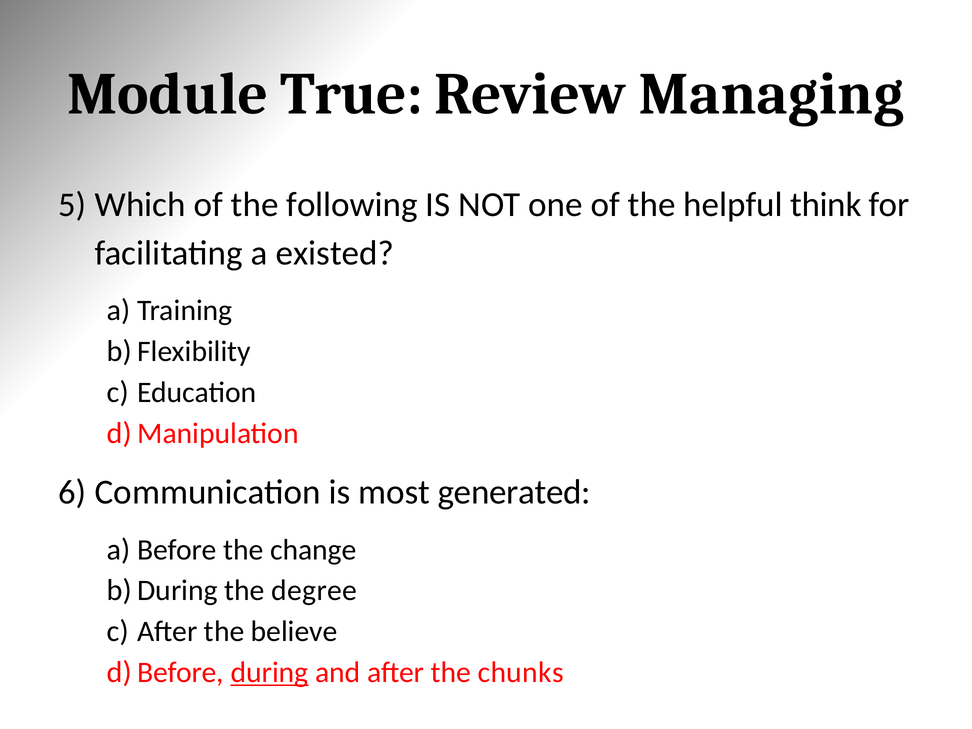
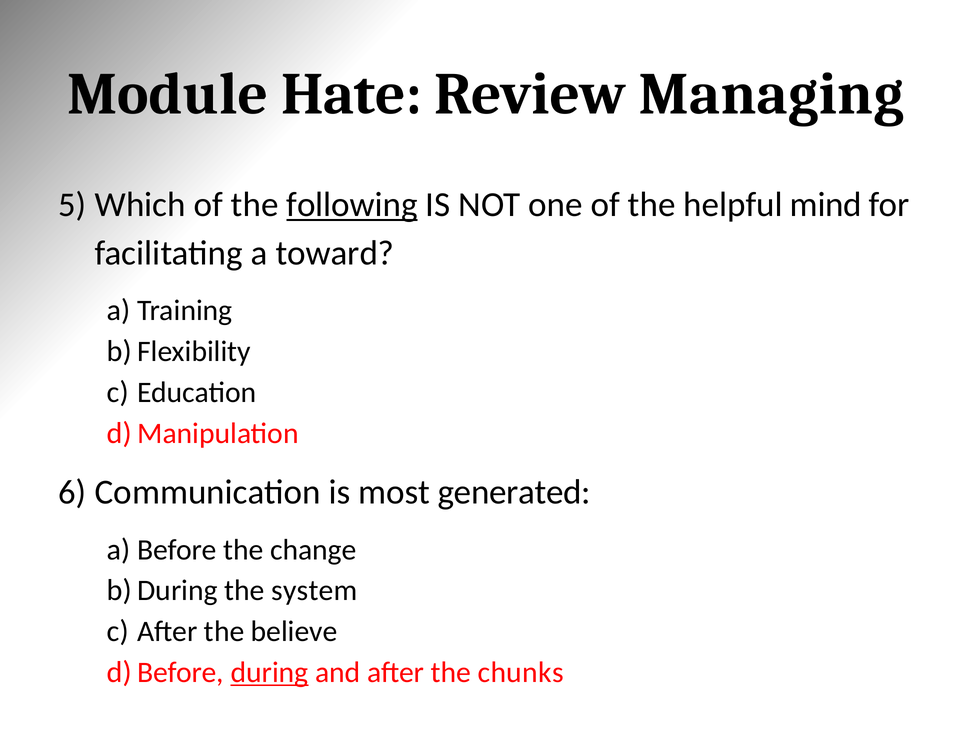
True: True -> Hate (351, 94)
following underline: none -> present (352, 205)
think: think -> mind (826, 205)
existed: existed -> toward (335, 253)
degree: degree -> system (314, 591)
